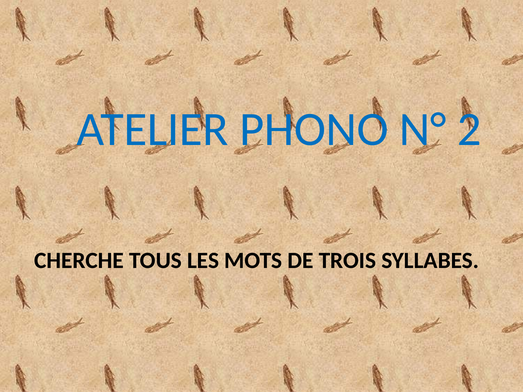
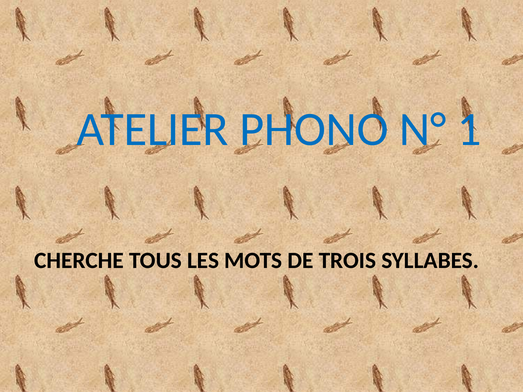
2: 2 -> 1 (469, 129)
